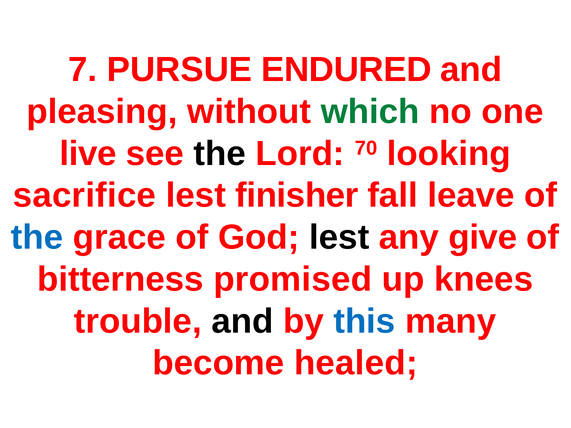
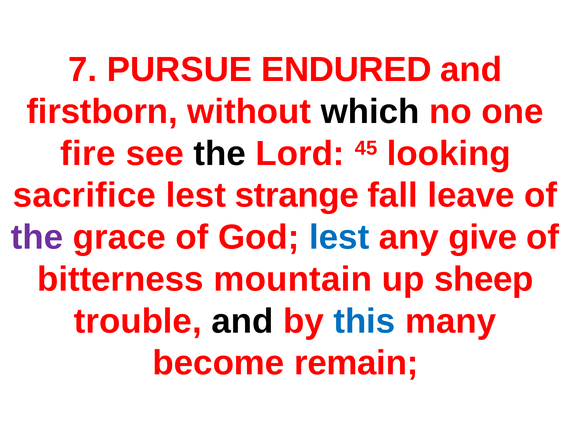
pleasing: pleasing -> firstborn (102, 112)
which colour: green -> black (370, 112)
live: live -> fire (88, 154)
70: 70 -> 45 (366, 148)
finisher: finisher -> strange (297, 196)
the colour: blue -> purple (37, 238)
lest colour: black -> blue (339, 238)
promised: promised -> mountain (293, 279)
knees: knees -> sheep (484, 279)
healed: healed -> remain (356, 363)
